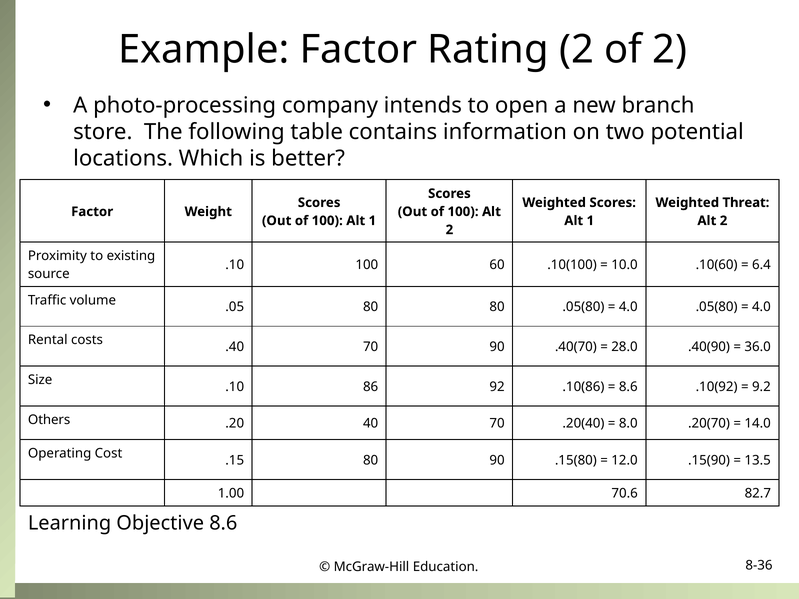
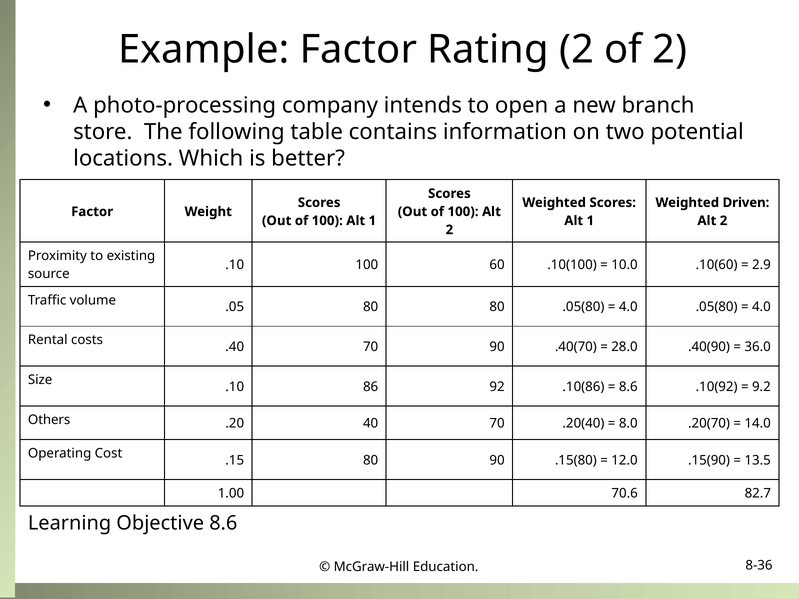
Threat: Threat -> Driven (746, 203)
6.4: 6.4 -> 2.9 (761, 265)
